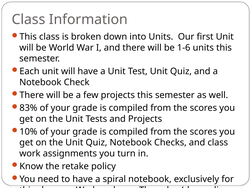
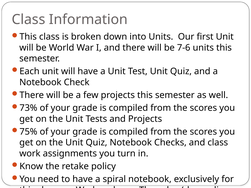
1-6: 1-6 -> 7-6 (184, 48)
83%: 83% -> 73% (28, 108)
10%: 10% -> 75% (28, 132)
